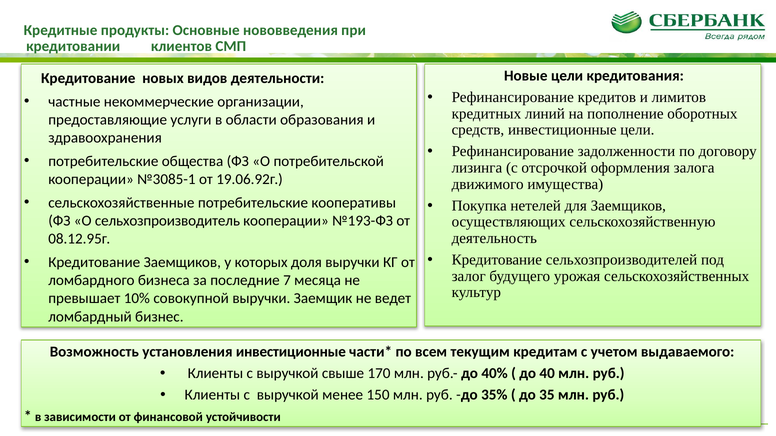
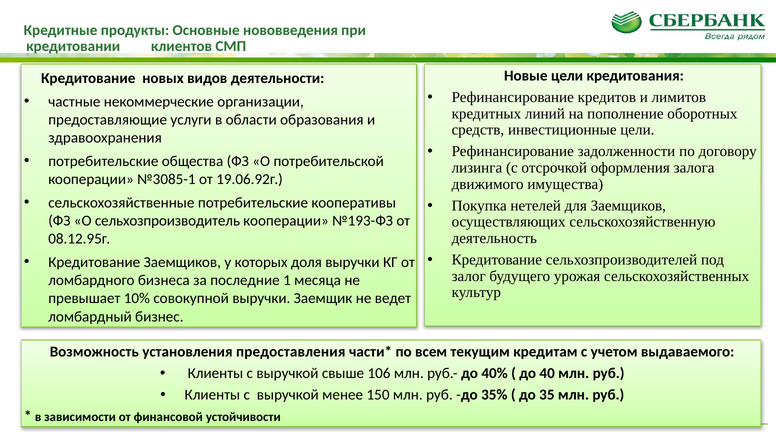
7: 7 -> 1 (287, 281)
установления инвестиционные: инвестиционные -> предоставления (291, 352)
170: 170 -> 106 (379, 374)
